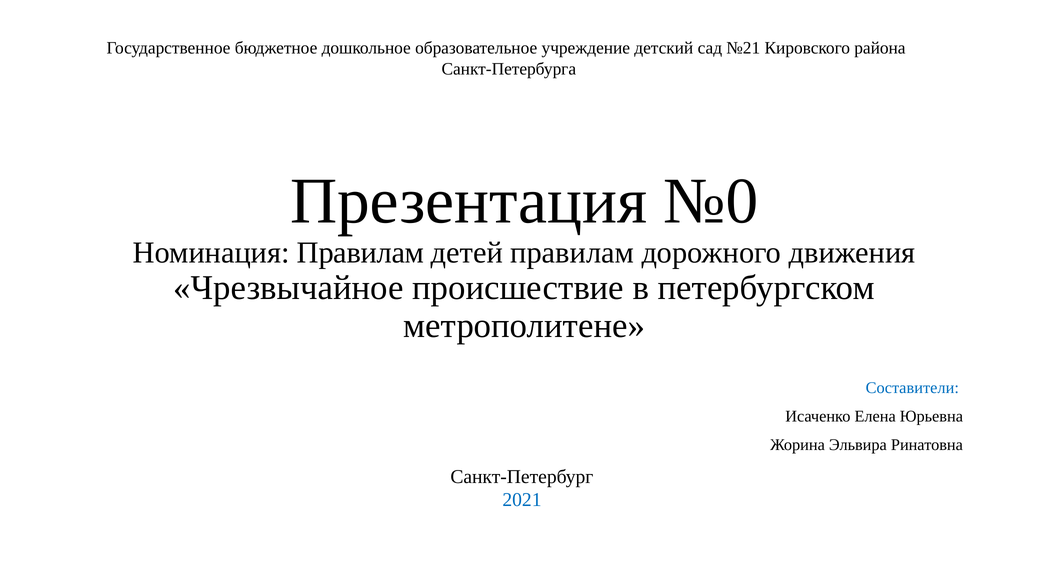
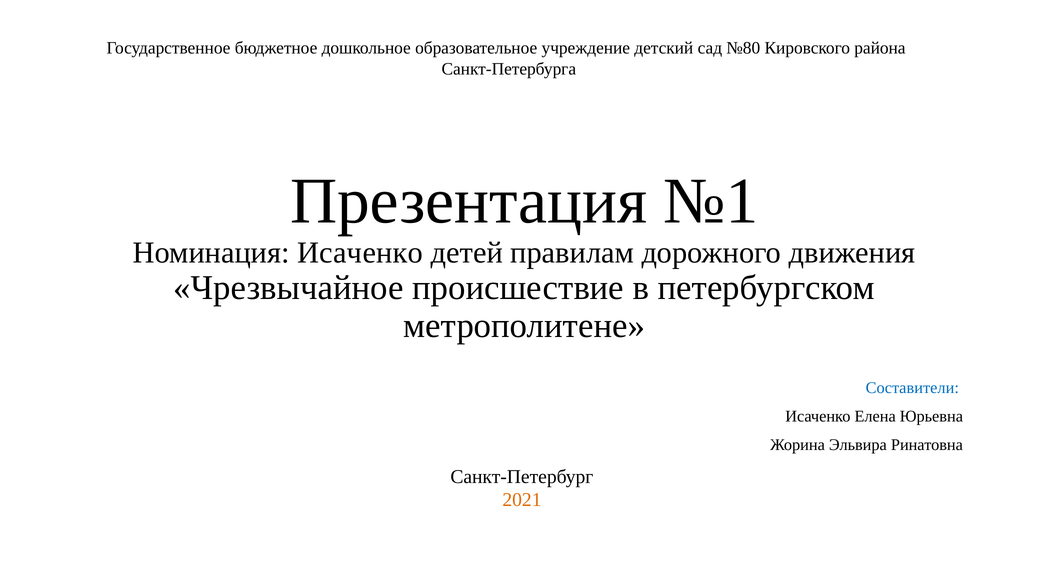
№21: №21 -> №80 (743, 48)
№0: №0 -> №1 (711, 201)
Номинация Правилам: Правилам -> Исаченко (360, 253)
2021 colour: blue -> orange (522, 500)
